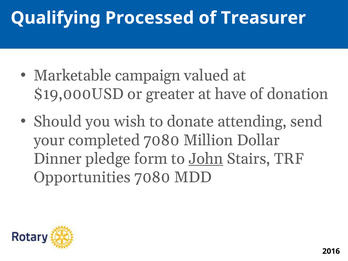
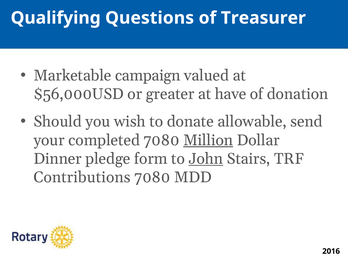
Processed: Processed -> Questions (150, 18)
$19,000USD: $19,000USD -> $56,000USD (79, 94)
attending: attending -> allowable (252, 122)
Million underline: none -> present (208, 140)
Opportunities: Opportunities -> Contributions (82, 177)
